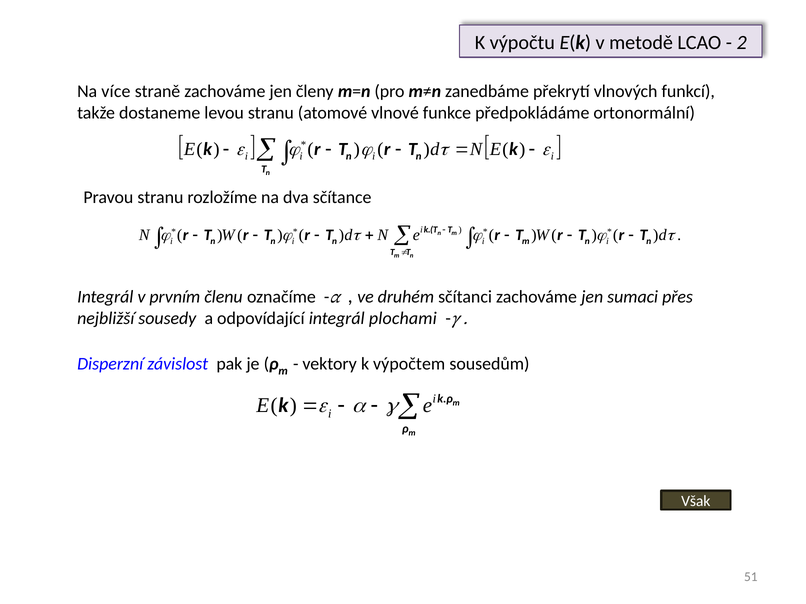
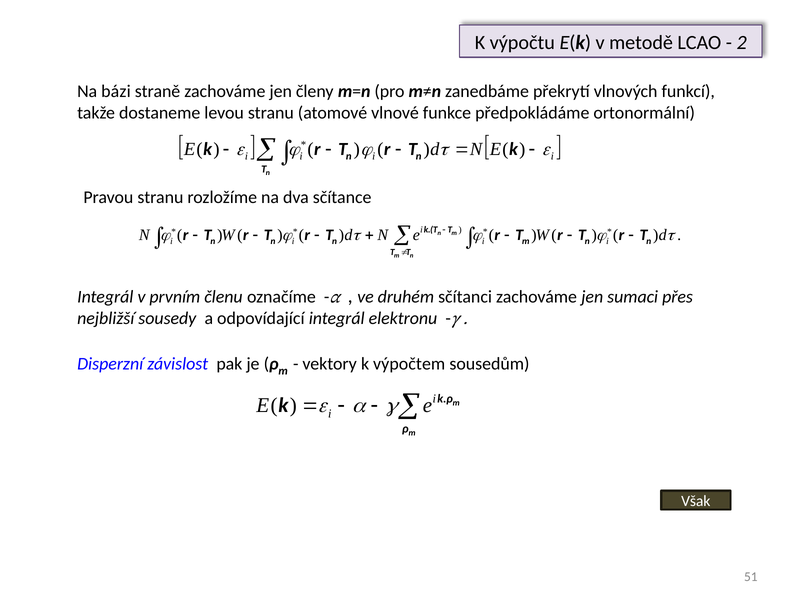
více: více -> bázi (116, 91)
plochami: plochami -> elektronu (403, 319)
